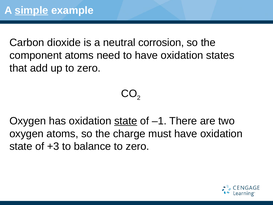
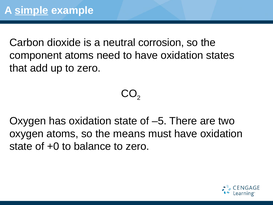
state underline: present -> none (126, 121)
–1: –1 -> –5 (159, 121)
charge: charge -> means (129, 134)
+3: +3 -> +0 (53, 146)
